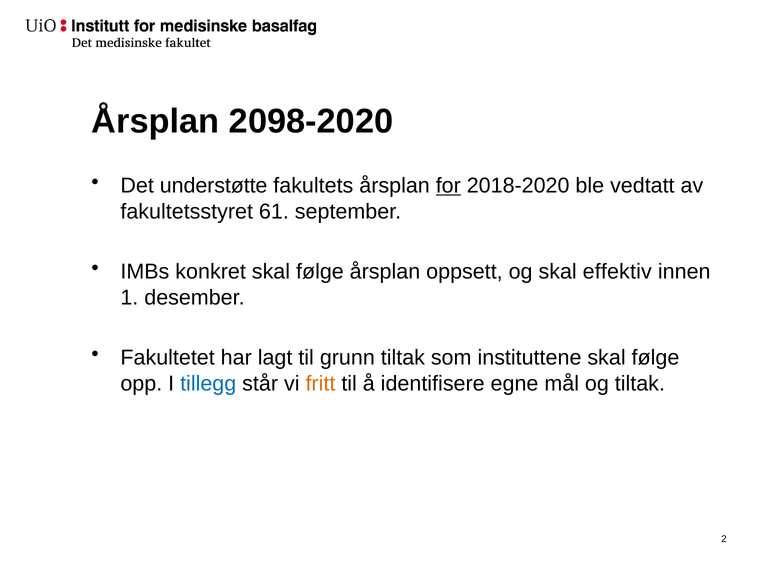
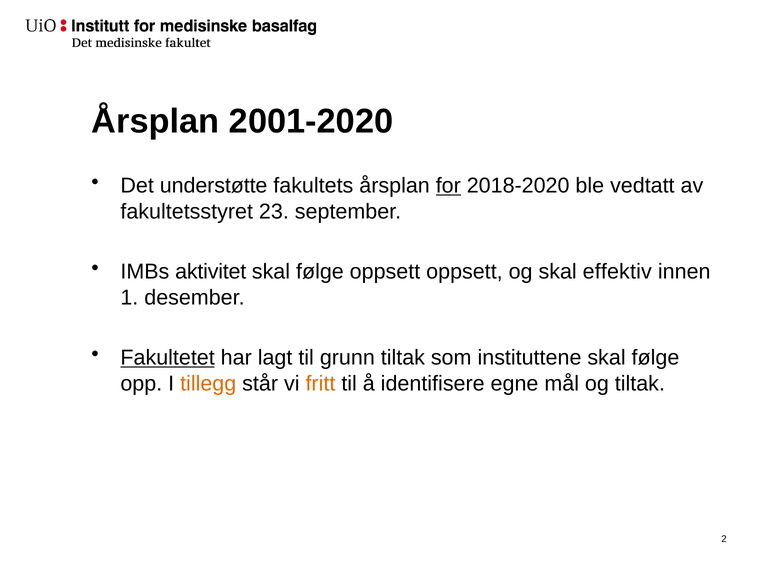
2098-2020: 2098-2020 -> 2001-2020 (311, 122)
61: 61 -> 23 (274, 212)
konkret: konkret -> aktivitet (211, 272)
følge årsplan: årsplan -> oppsett (385, 272)
Fakultetet underline: none -> present (168, 358)
tillegg colour: blue -> orange (208, 383)
